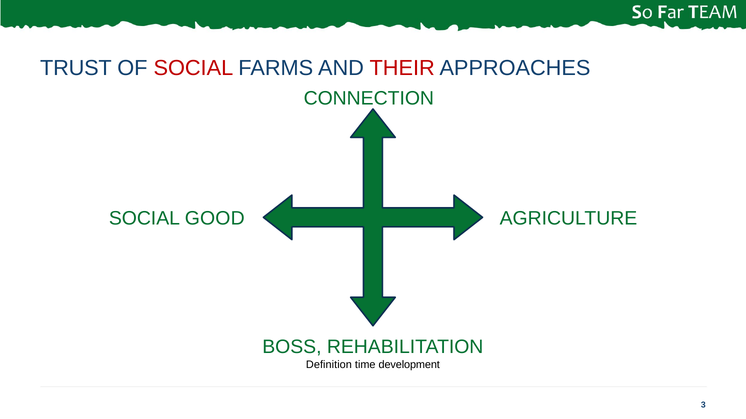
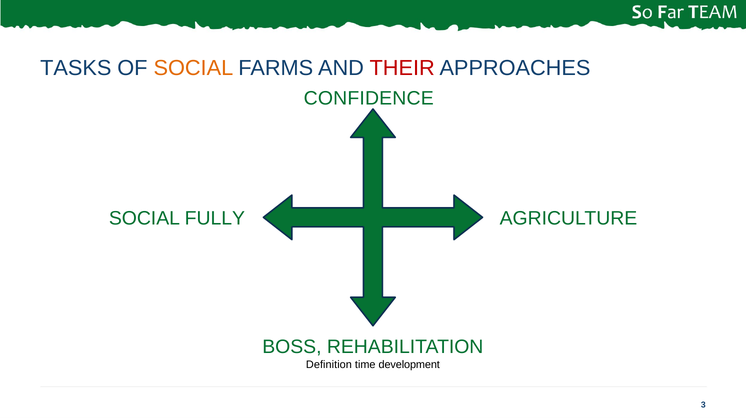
TRUST: TRUST -> TASKS (76, 68)
SOCIAL colour: red -> orange (193, 68)
CONNECTION: CONNECTION -> CONFIDENCE (369, 98)
GOOD: GOOD -> FULLY (215, 219)
